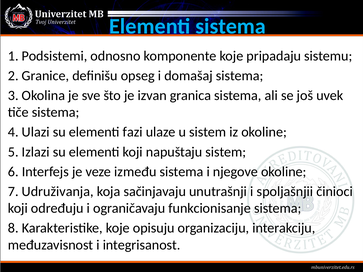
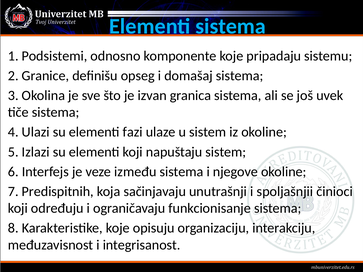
Udruživanja: Udruživanja -> Predispitnih (58, 192)
